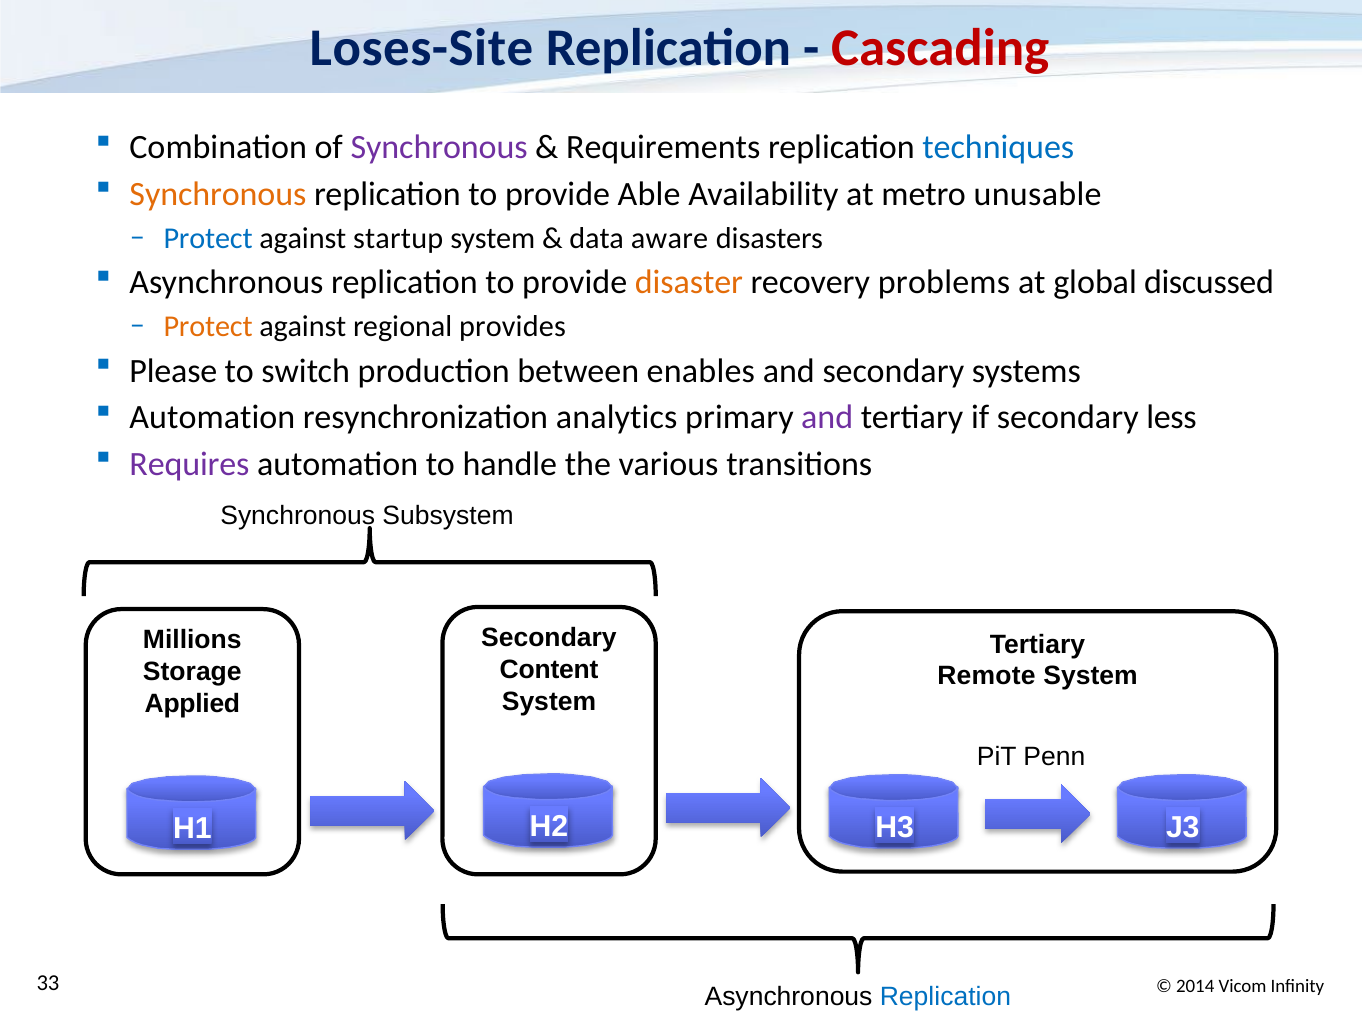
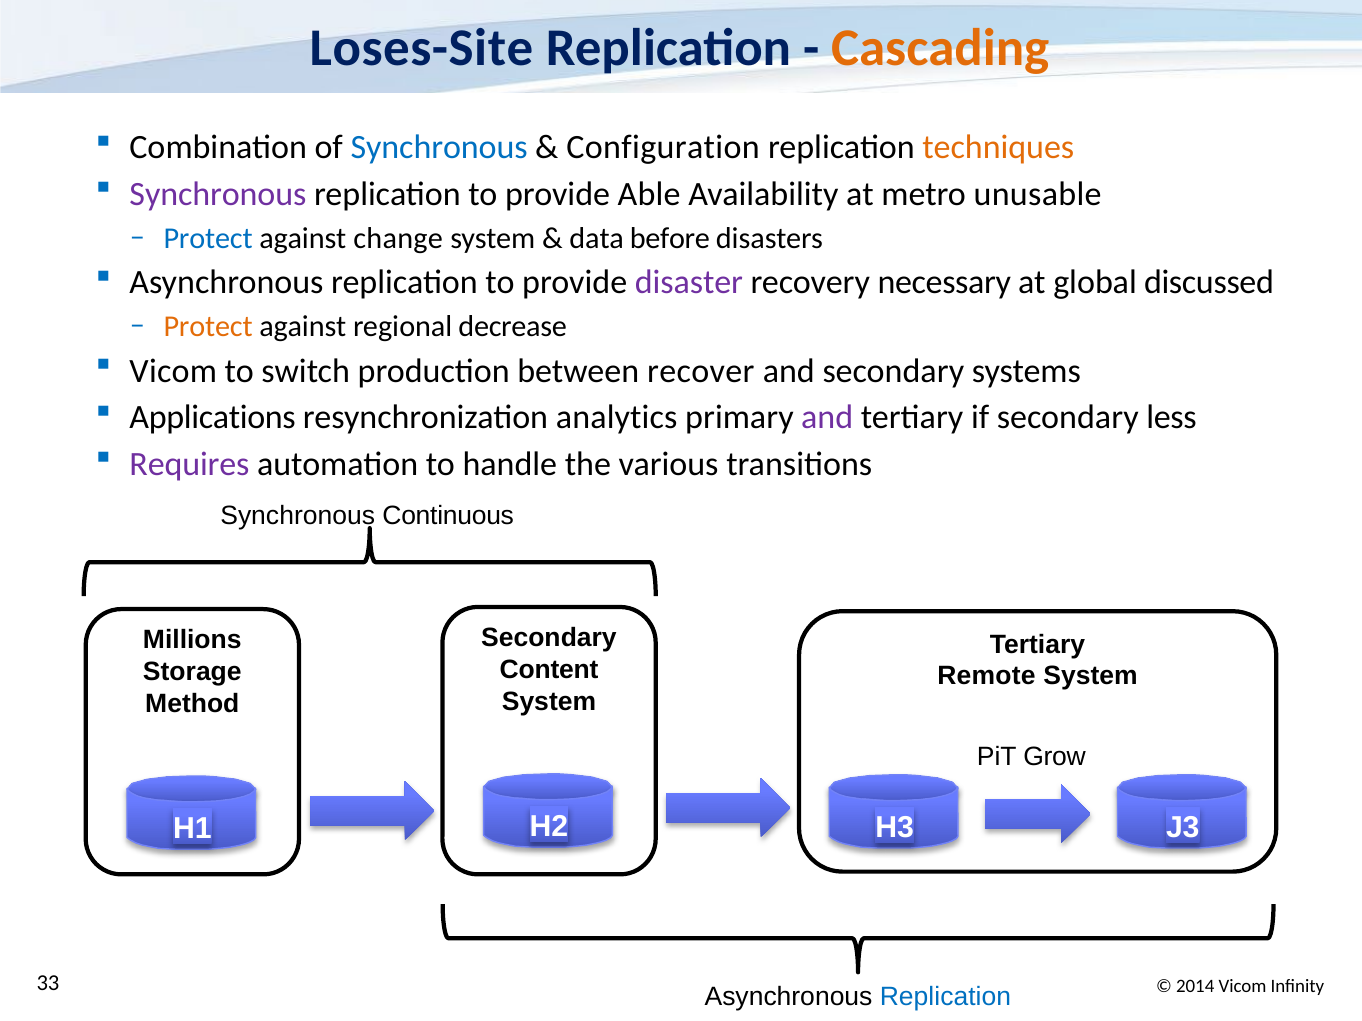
Cascading colour: red -> orange (940, 48)
Synchronous colour: purple -> blue (439, 148)
Requirements: Requirements -> Configuration (663, 148)
techniques colour: blue -> orange (998, 148)
Synchronous colour: orange -> purple (218, 194)
startup: startup -> change (398, 238)
aware: aware -> before (670, 238)
disaster colour: orange -> purple (689, 283)
problems: problems -> necessary (944, 283)
provides: provides -> decrease (513, 327)
Please: Please -> Vicom (173, 371)
enables: enables -> recover (701, 371)
Automation: Automation -> Applications (213, 418)
Subsystem: Subsystem -> Continuous (448, 516)
Applied: Applied -> Method (192, 704)
Penn: Penn -> Grow (1054, 758)
